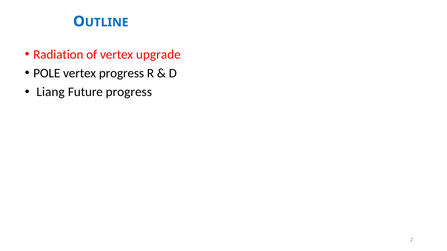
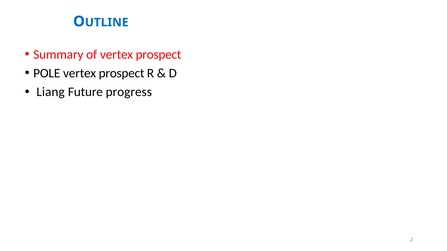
Radiation: Radiation -> Summary (58, 55)
of vertex upgrade: upgrade -> prospect (158, 55)
progress: progress -> prospect (122, 73)
